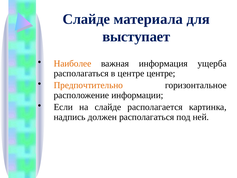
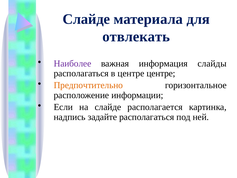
выступает: выступает -> отвлекать (136, 37)
Наиболее colour: orange -> purple (72, 63)
ущерба: ущерба -> слайды (212, 63)
должен: должен -> задайте (102, 117)
